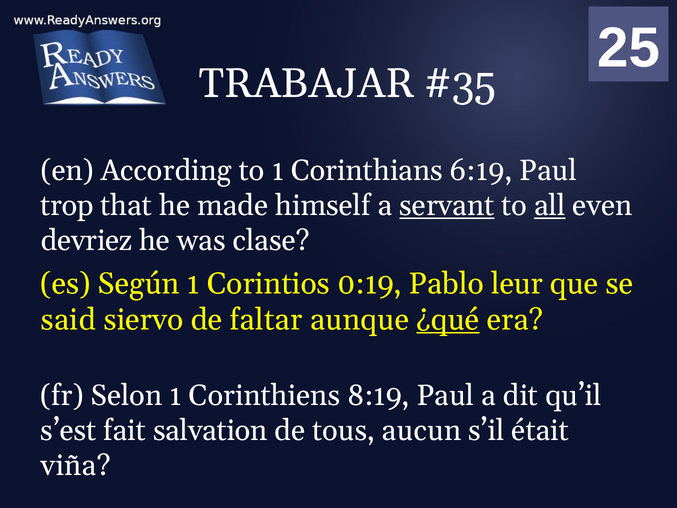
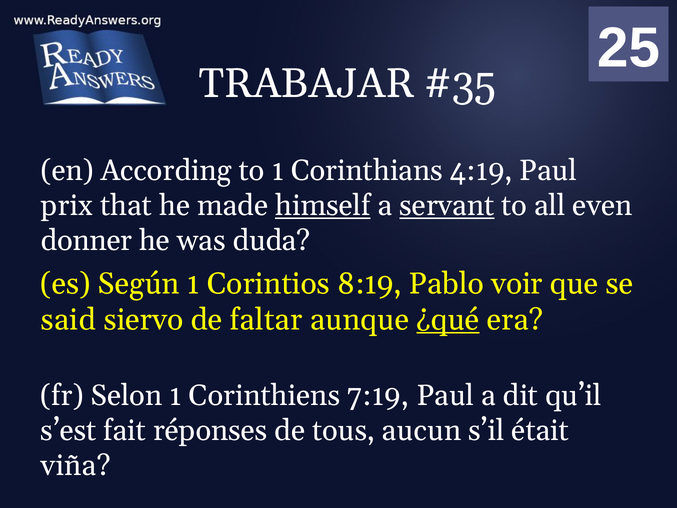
6:19: 6:19 -> 4:19 (481, 171)
trop: trop -> prix (67, 206)
himself underline: none -> present (323, 206)
all underline: present -> none (550, 206)
devriez: devriez -> donner (87, 241)
clase: clase -> duda (271, 241)
0:19: 0:19 -> 8:19 (370, 284)
leur: leur -> voir (517, 284)
8:19: 8:19 -> 7:19 (378, 395)
salvation: salvation -> réponses (210, 430)
